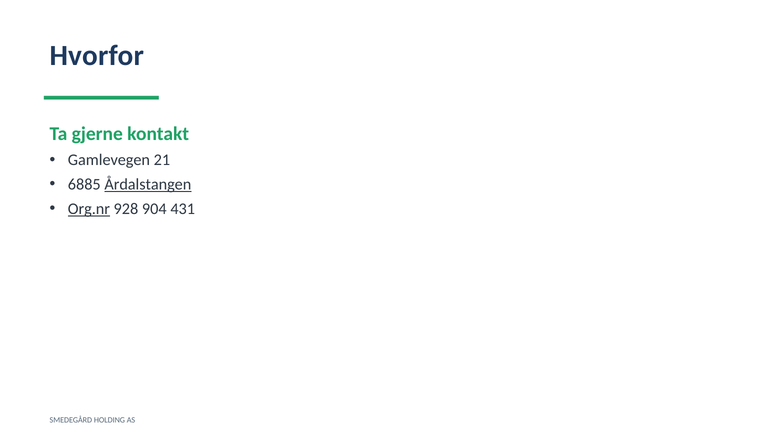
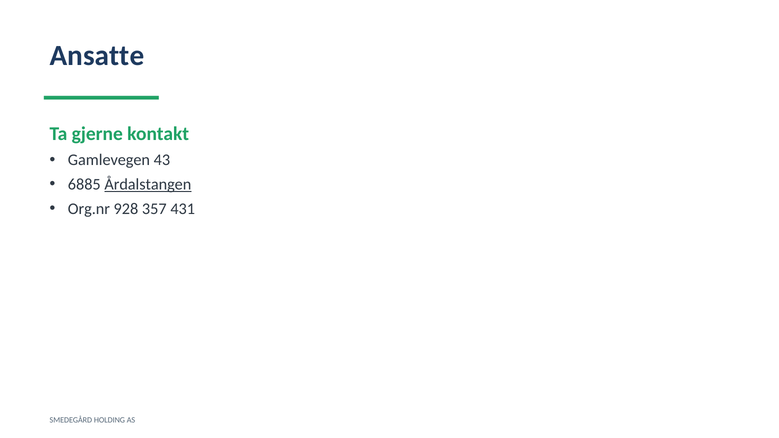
Hvorfor: Hvorfor -> Ansatte (97, 56)
21: 21 -> 43 (162, 160)
Org.nr underline: present -> none (89, 209)
904: 904 -> 357 (154, 209)
